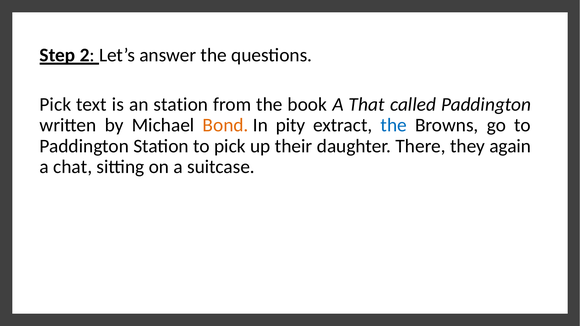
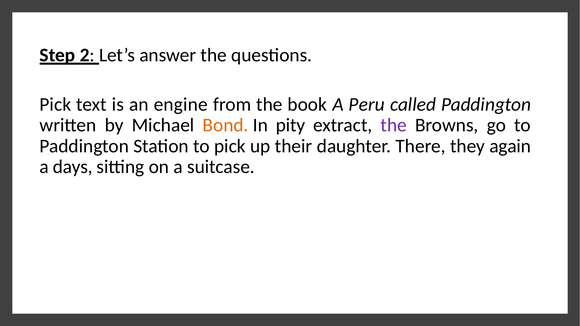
an station: station -> engine (181, 104)
That: That -> Peru (367, 104)
the colour: blue -> purple (394, 125)
chat: chat -> days (73, 167)
